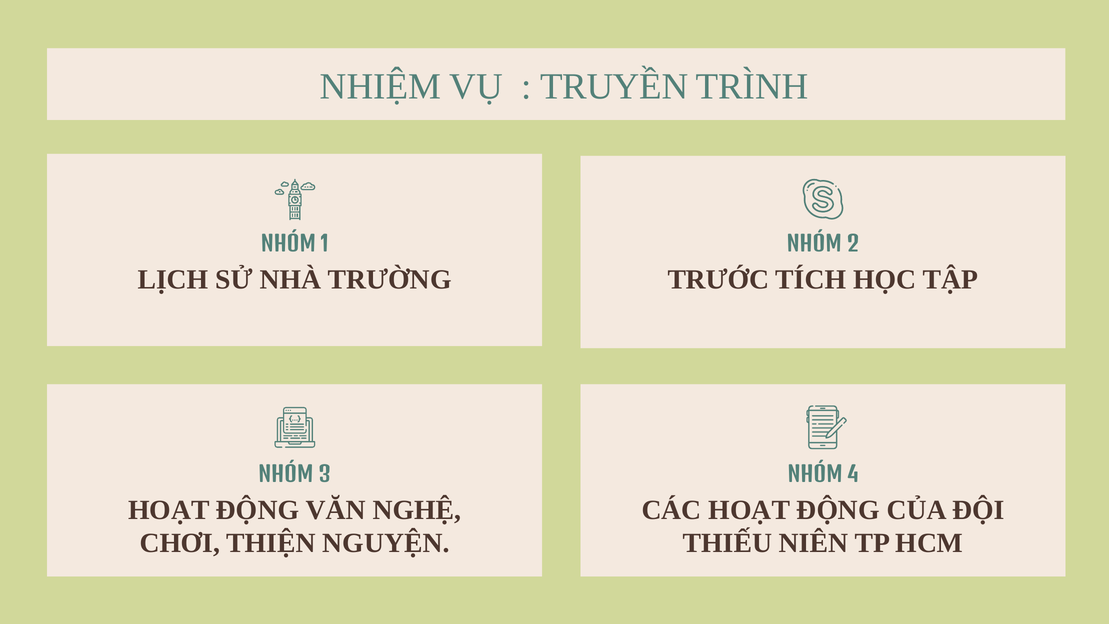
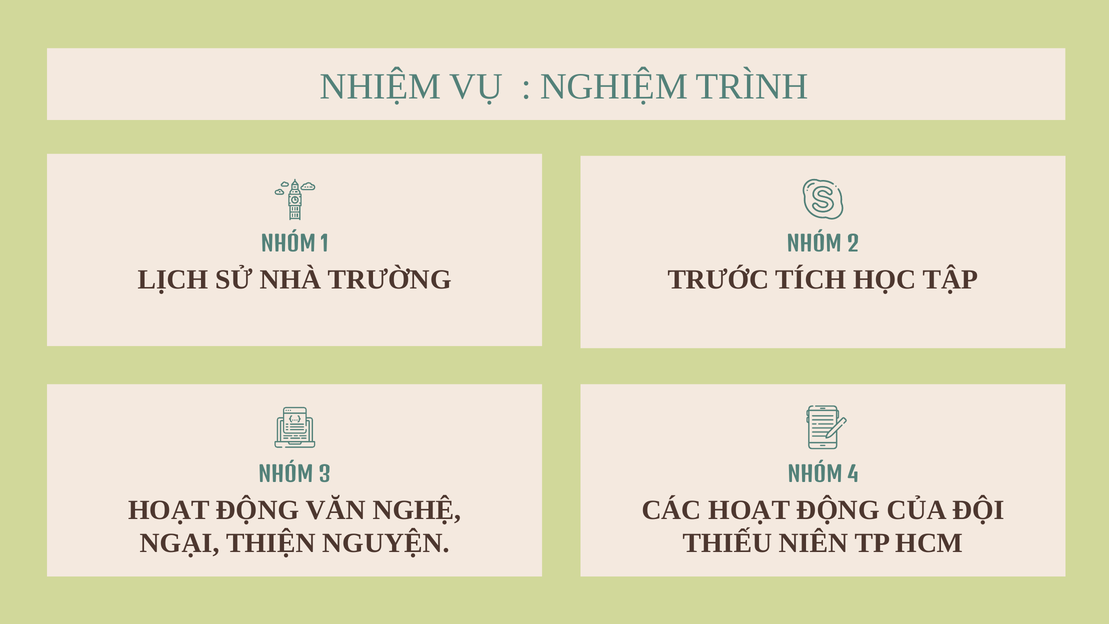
TRUYỀN: TRUYỀN -> NGHIỆM (614, 87)
CHƠI: CHƠI -> NGẠI (180, 543)
